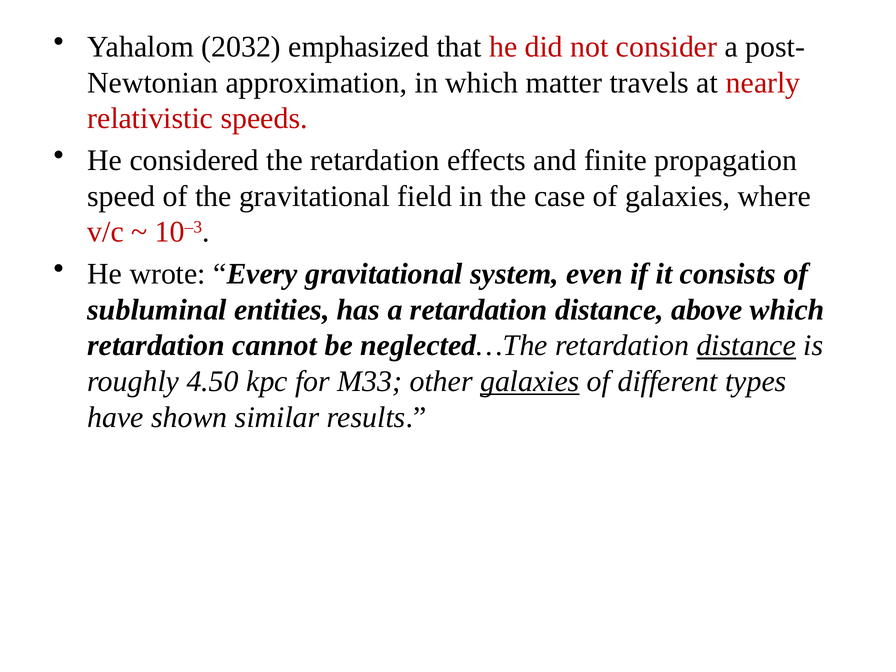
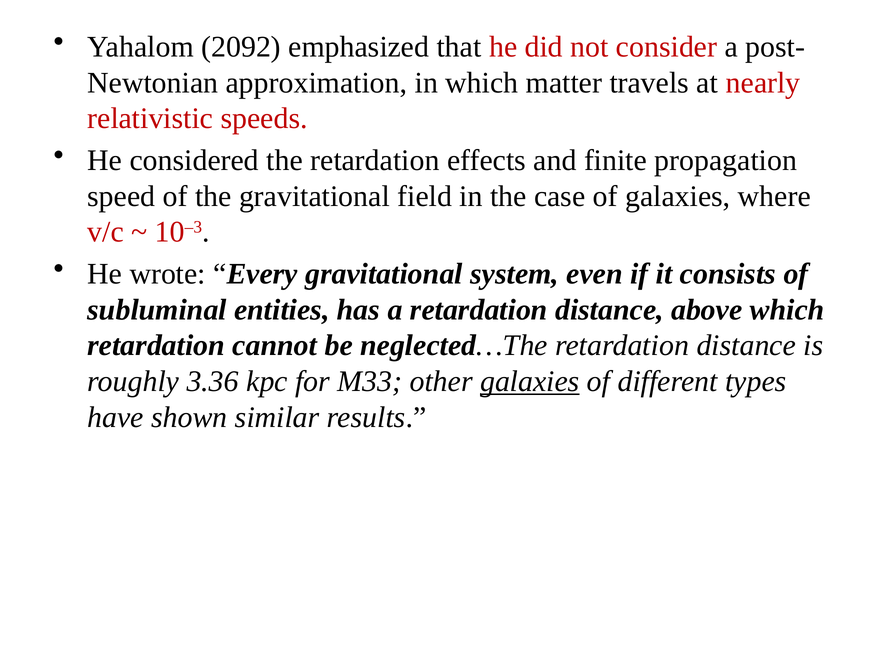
2032: 2032 -> 2092 (241, 47)
distance underline: present -> none (746, 346)
4.50: 4.50 -> 3.36 (213, 381)
